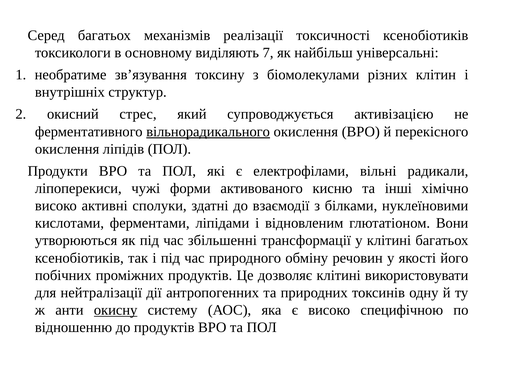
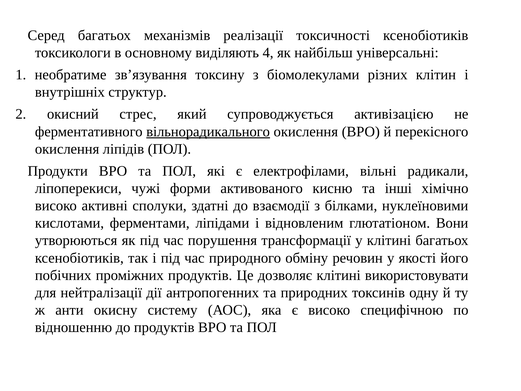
7: 7 -> 4 (268, 53)
збільшенні: збільшенні -> порушення (222, 240)
окисну underline: present -> none (116, 310)
